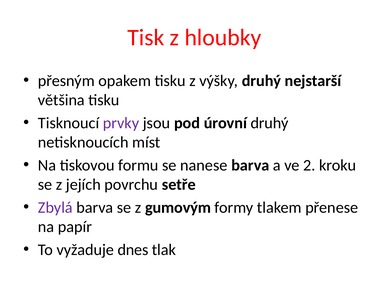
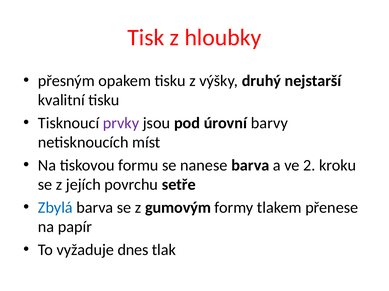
většina: většina -> kvalitní (61, 100)
úrovní druhý: druhý -> barvy (269, 123)
Zbylá colour: purple -> blue (55, 208)
